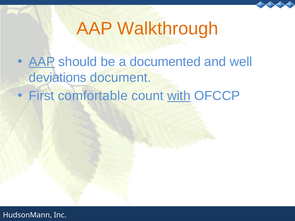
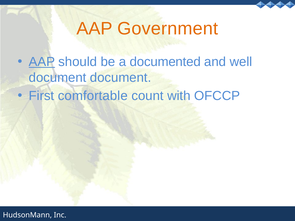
Walkthrough: Walkthrough -> Government (168, 29)
deviations: deviations -> document (58, 78)
with underline: present -> none (179, 96)
